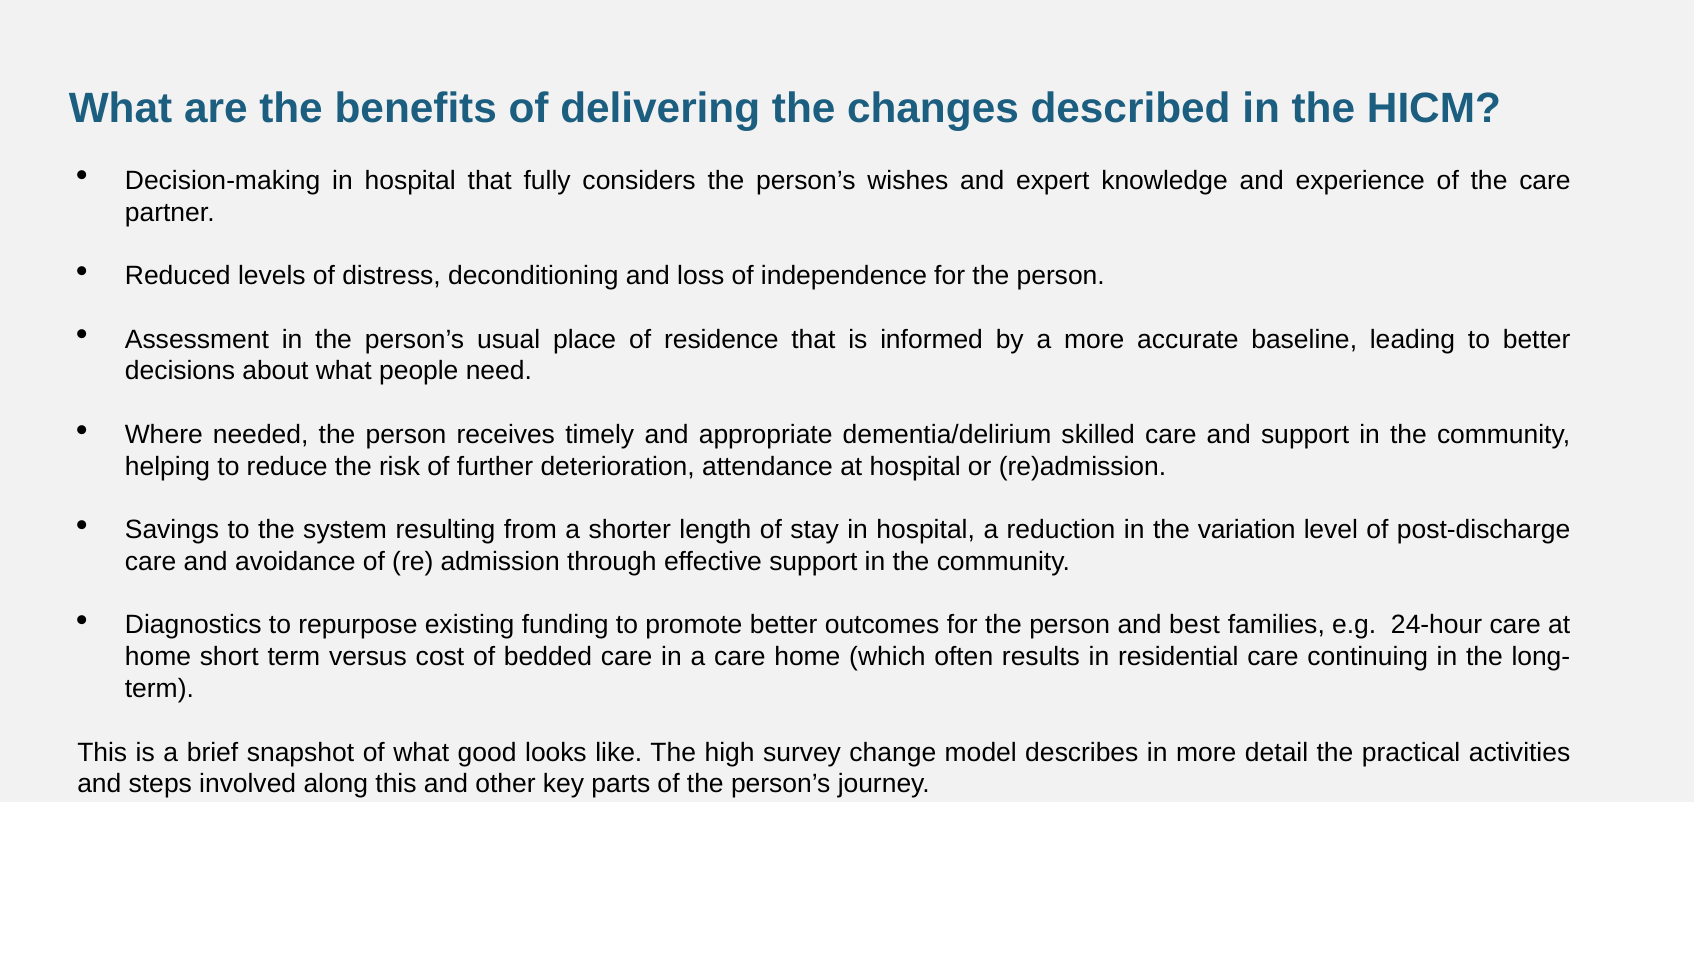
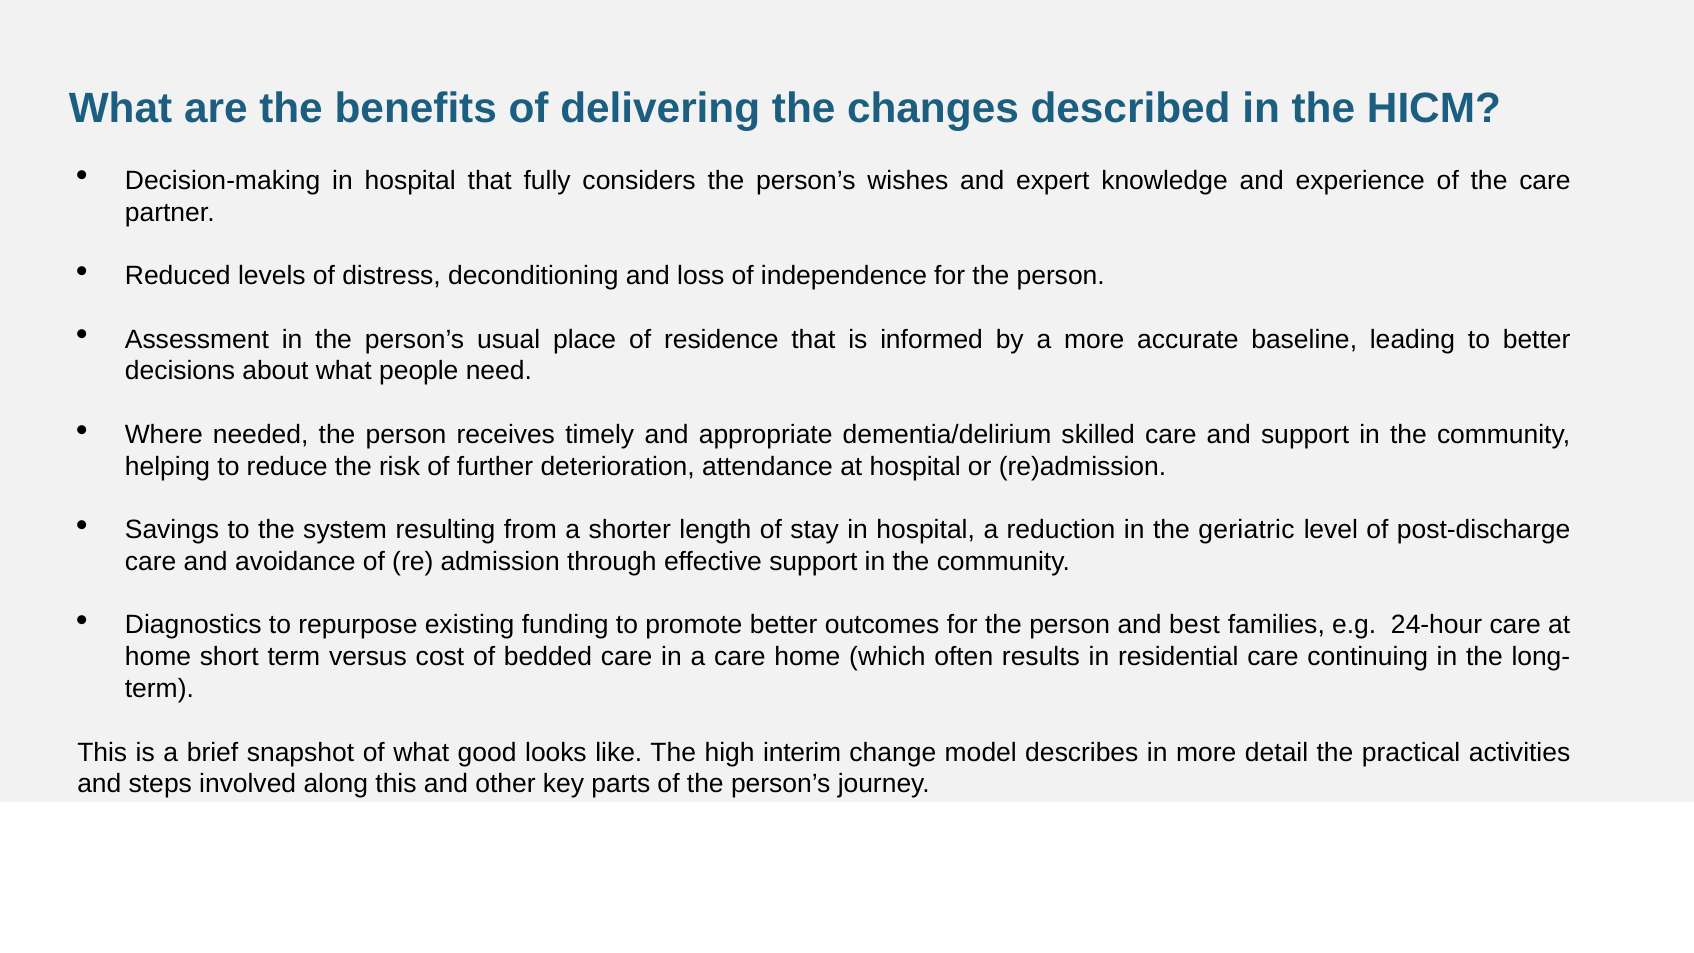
variation: variation -> geriatric (1246, 530)
survey: survey -> interim (802, 752)
